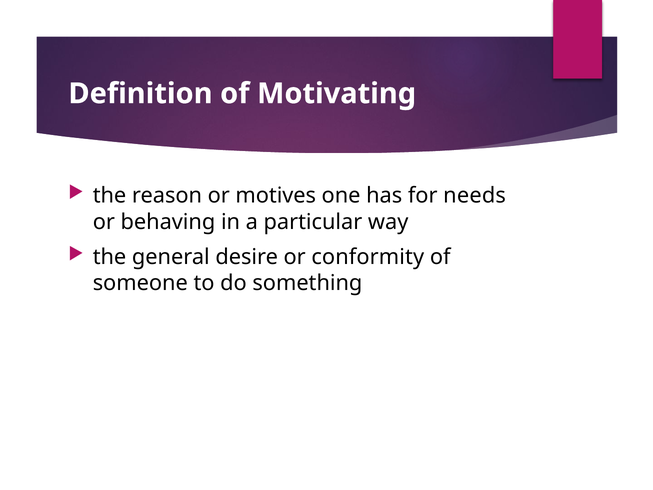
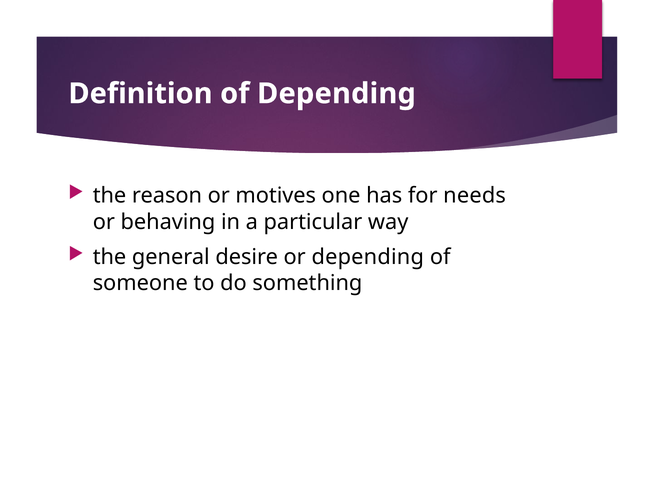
of Motivating: Motivating -> Depending (336, 94)
or conformity: conformity -> depending (368, 257)
